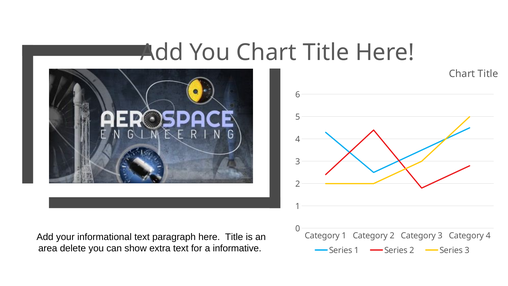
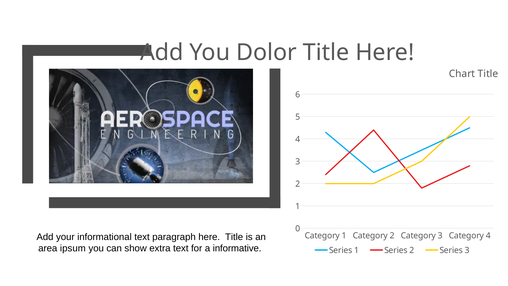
You Chart: Chart -> Dolor (266, 52)
delete: delete -> ipsum (73, 248)
